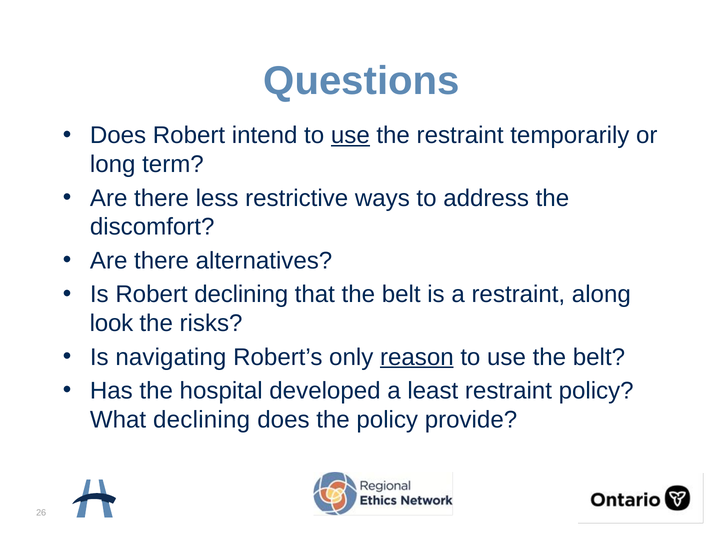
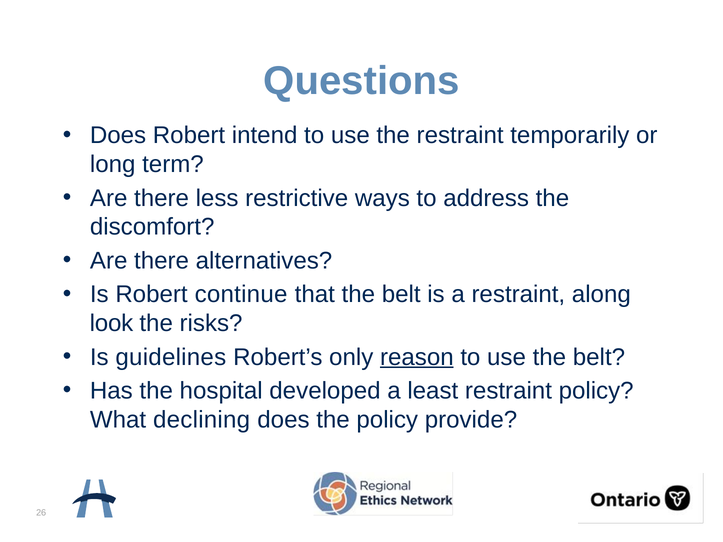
use underline: present -> none (350, 136)
Robert declining: declining -> continue (241, 295)
navigating: navigating -> guidelines (171, 357)
